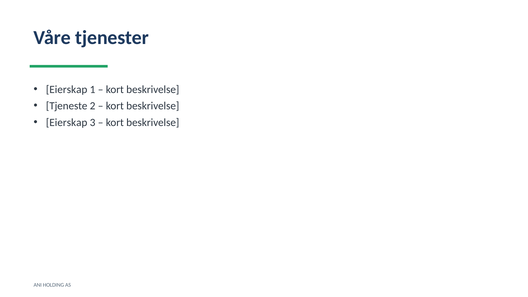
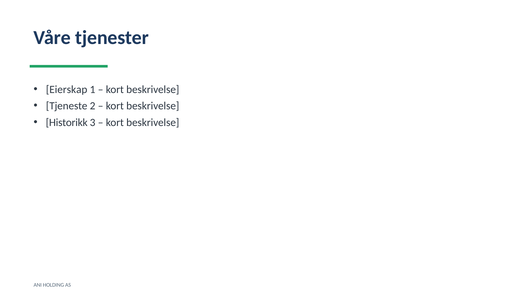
Eierskap: Eierskap -> Historikk (67, 122)
